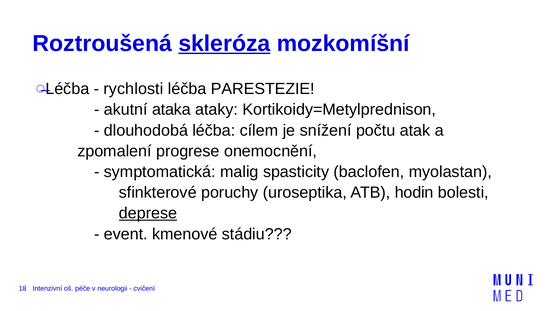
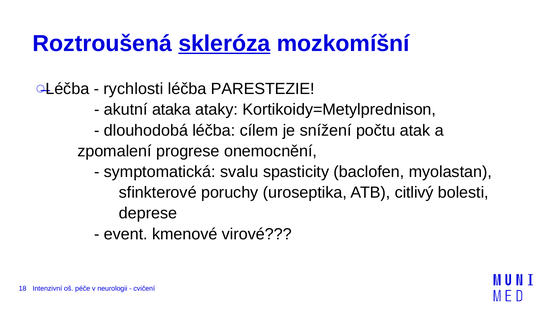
malig: malig -> svalu (239, 172)
hodin: hodin -> citlivý (414, 193)
deprese underline: present -> none (148, 213)
stádiu: stádiu -> virové (257, 234)
